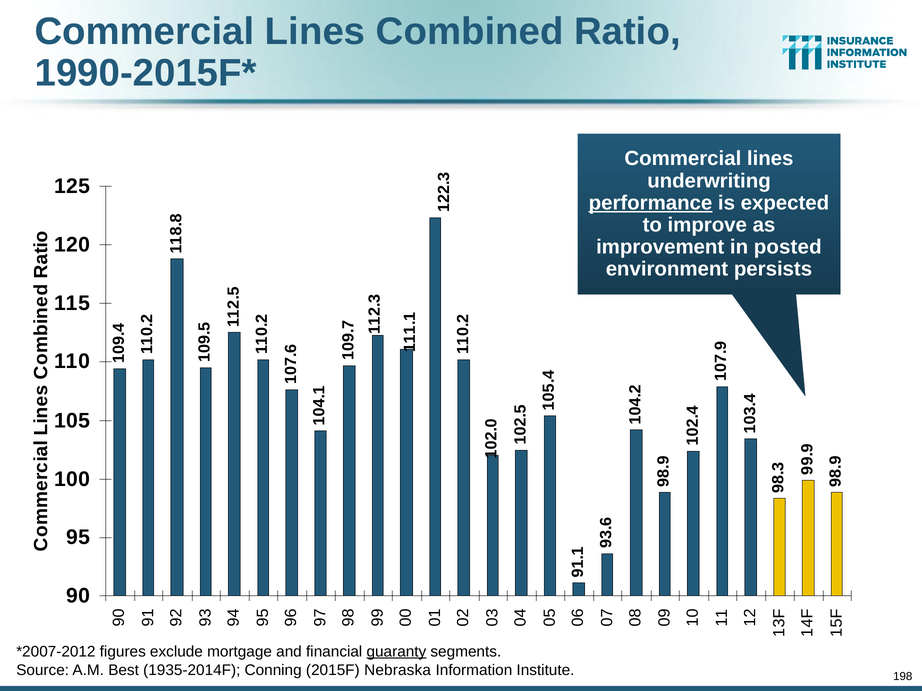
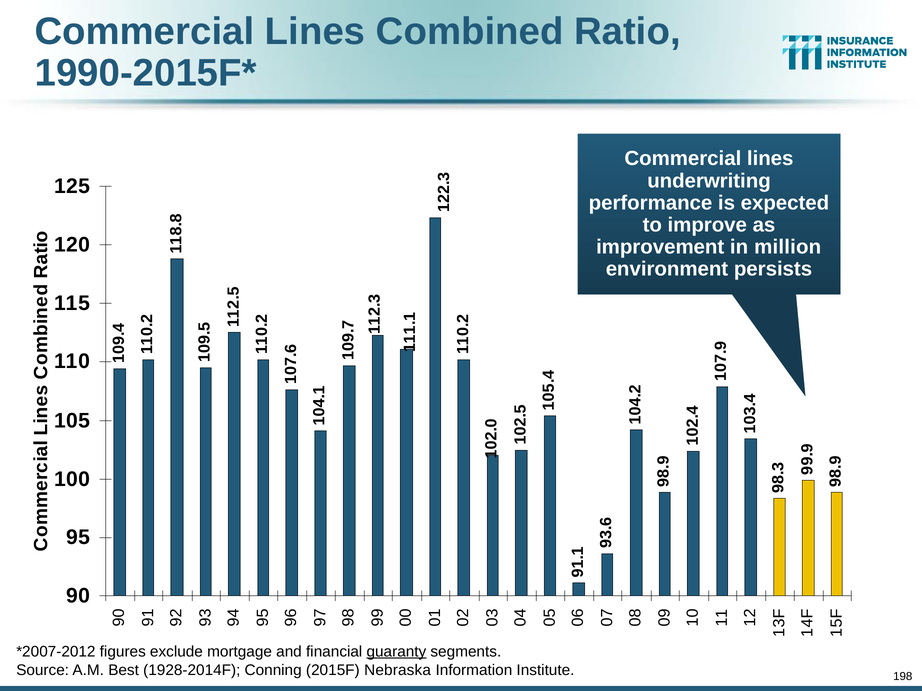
performance underline: present -> none (651, 203)
posted: posted -> million (788, 247)
1935-2014F: 1935-2014F -> 1928-2014F (192, 670)
